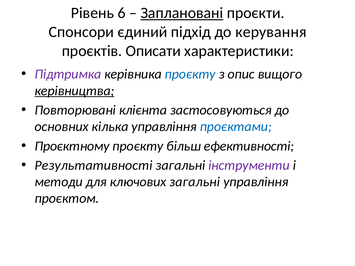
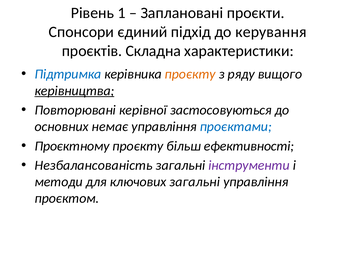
6: 6 -> 1 (122, 13)
Заплановані underline: present -> none (182, 13)
Описати: Описати -> Складна (153, 51)
Підтримка colour: purple -> blue (68, 74)
проєкту colour: blue -> orange (190, 74)
опис: опис -> ряду (241, 74)
клієнта: клієнта -> керівної (143, 110)
кілька: кілька -> немає (110, 127)
Результативності: Результативності -> Незбалансованість (94, 165)
